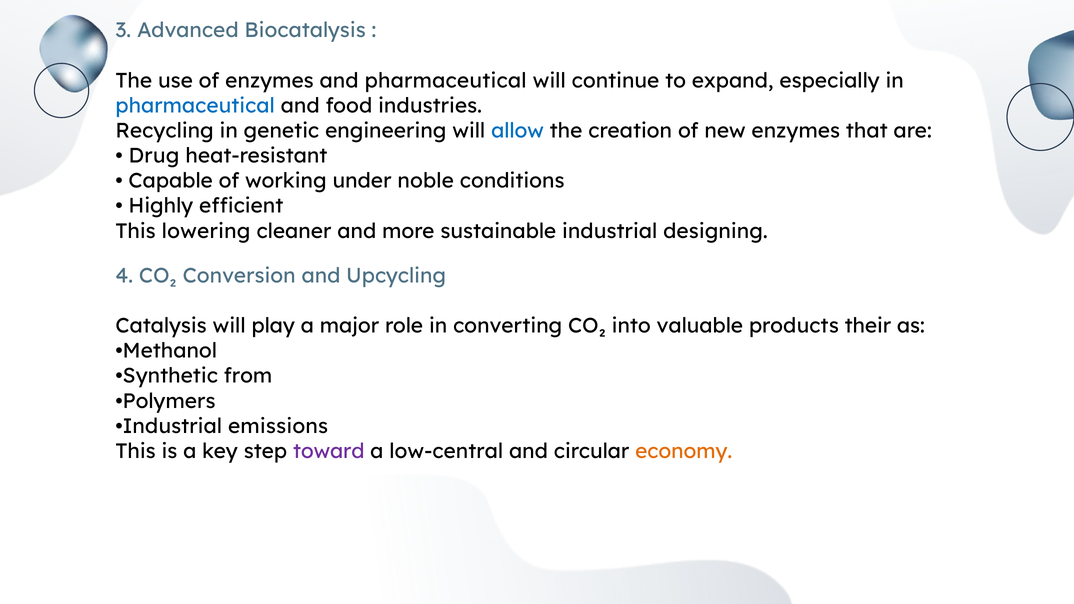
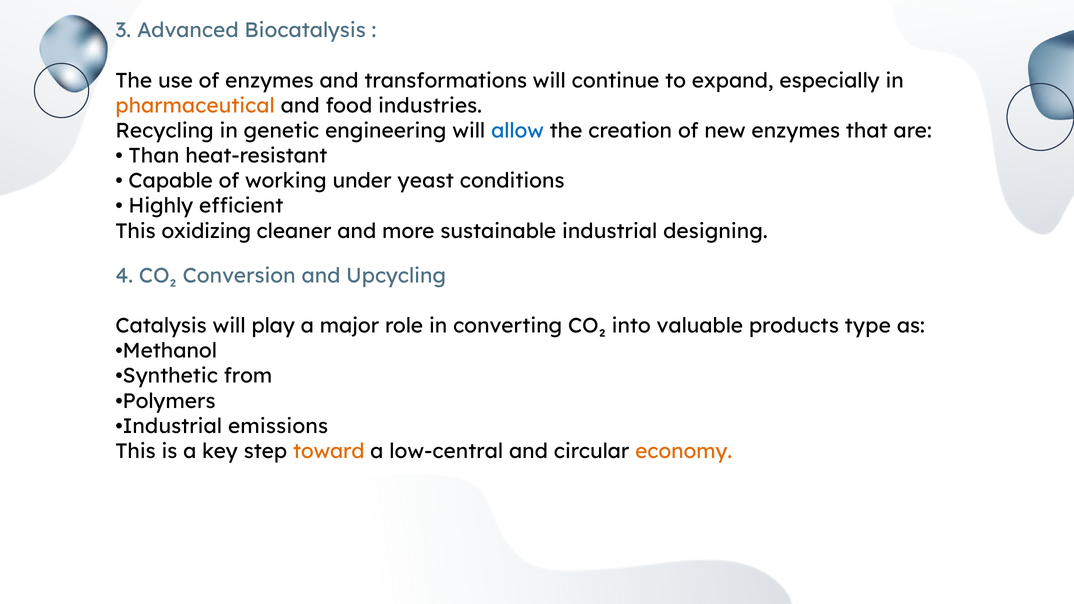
and pharmaceutical: pharmaceutical -> transformations (446, 81)
pharmaceutical colour: blue -> orange (195, 106)
Drug: Drug -> Than (154, 156)
noble: noble -> yeast (426, 181)
lowering: lowering -> oxidizing (206, 231)
their: their -> type (868, 326)
toward colour: purple -> orange (329, 451)
